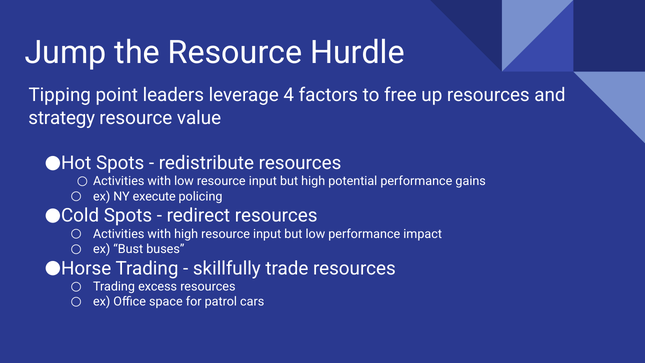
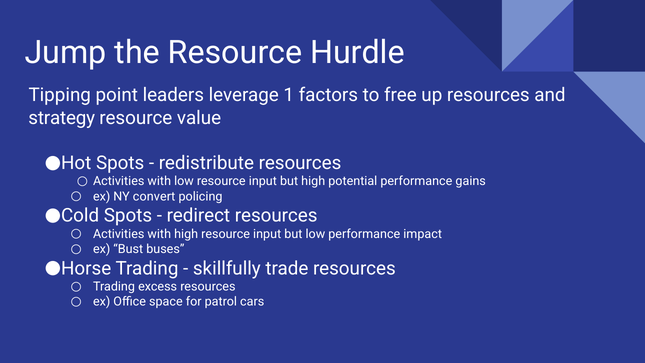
4: 4 -> 1 (289, 95)
execute: execute -> convert (154, 196)
